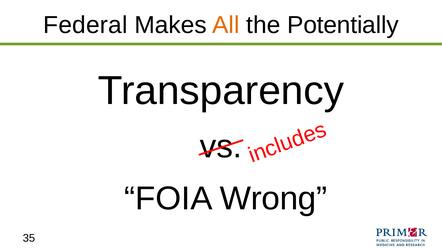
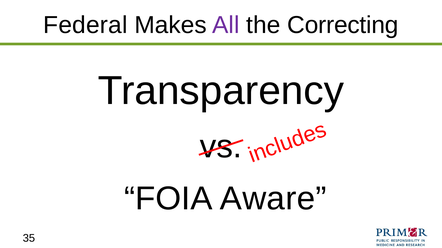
All colour: orange -> purple (226, 25)
Potentially: Potentially -> Correcting (343, 25)
Wrong: Wrong -> Aware (273, 199)
